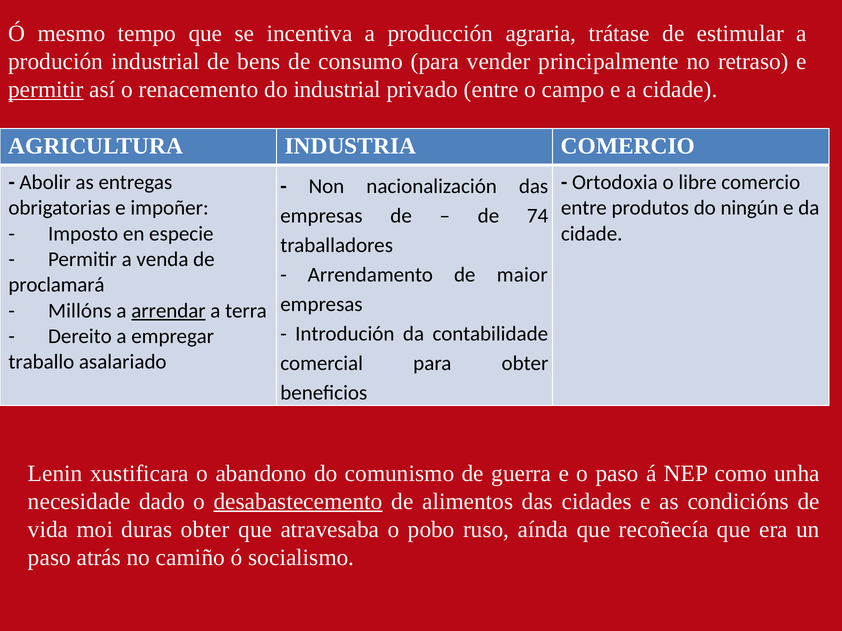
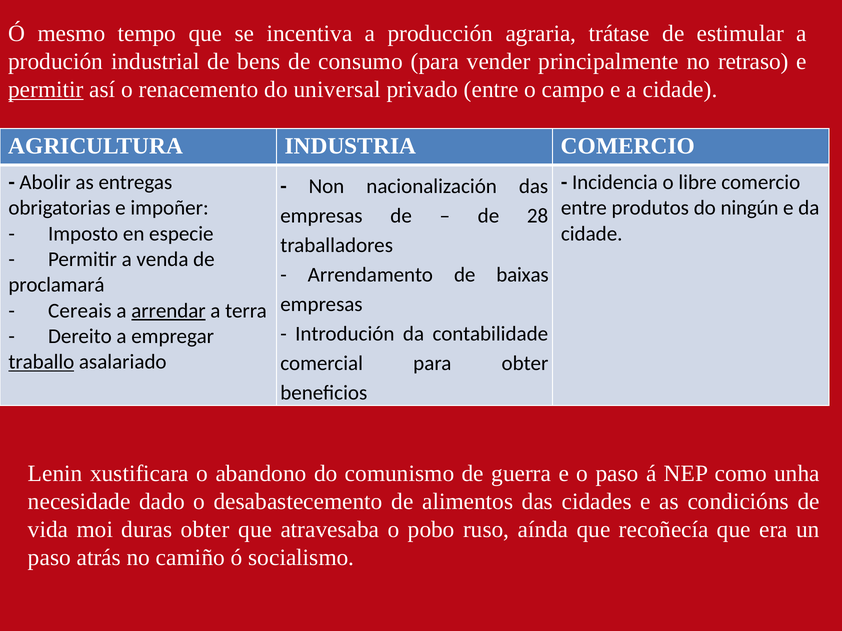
do industrial: industrial -> universal (337, 90)
Ortodoxia: Ortodoxia -> Incidencia (615, 183)
74: 74 -> 28 (538, 216)
maior: maior -> baixas (522, 275)
Millóns: Millóns -> Cereais (80, 311)
traballo underline: none -> present (41, 362)
desabastecemento underline: present -> none (298, 502)
